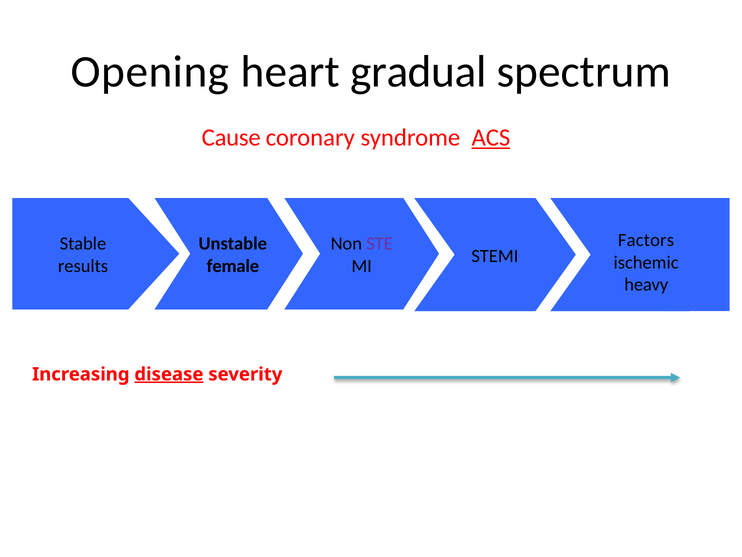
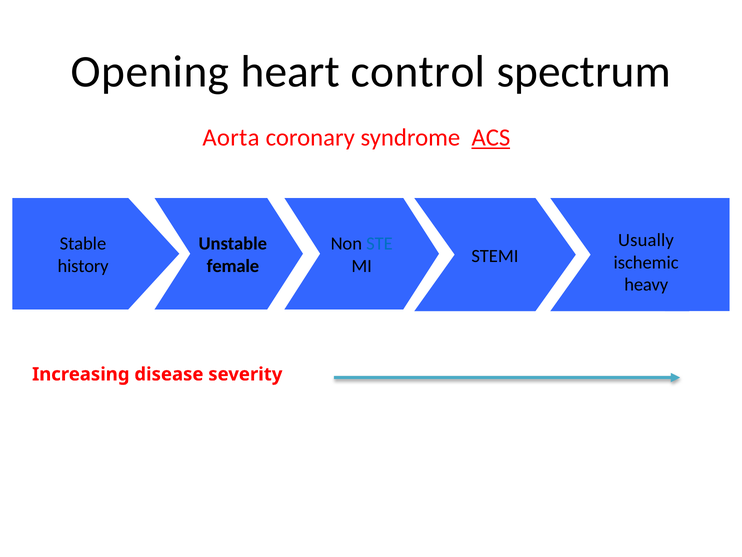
gradual: gradual -> control (418, 72)
Cause: Cause -> Aorta (231, 138)
Factors: Factors -> Usually (646, 240)
STE colour: purple -> blue (379, 244)
results: results -> history (83, 266)
disease underline: present -> none (169, 374)
